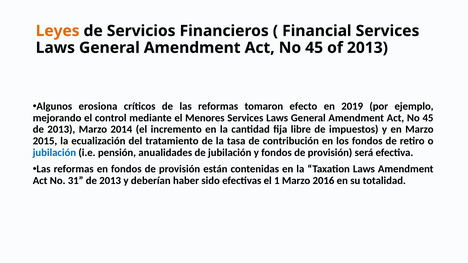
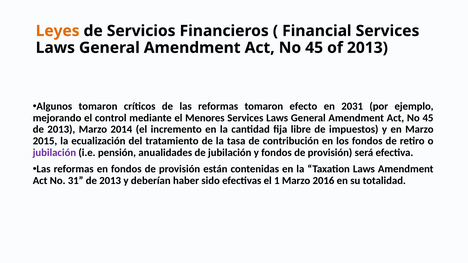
Algunos erosiona: erosiona -> tomaron (98, 106)
2019: 2019 -> 2031 (352, 106)
jubilación colour: blue -> purple (54, 153)
